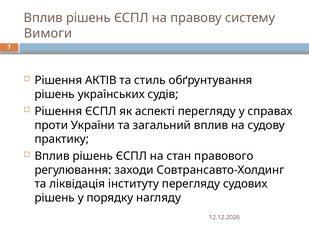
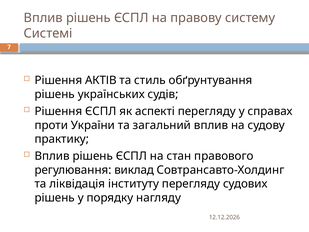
Вимоги: Вимоги -> Системі (48, 33)
заходи: заходи -> виклад (134, 170)
